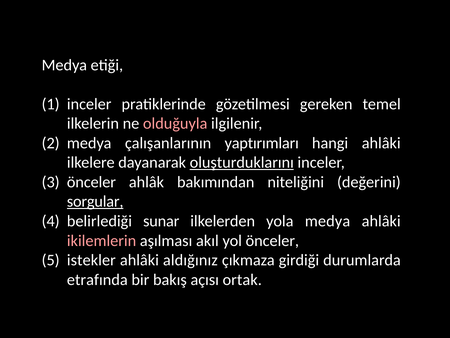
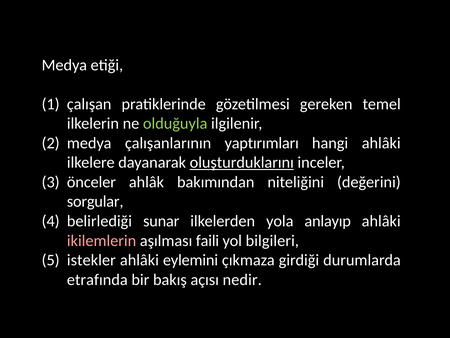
inceler: inceler -> çalışan (89, 104)
olduğuyla colour: pink -> light green (175, 123)
sorgular underline: present -> none (95, 201)
yola medya: medya -> anlayıp (328, 221)
akıl: akıl -> faili (207, 240)
yol önceler: önceler -> bilgileri (272, 240)
aldığınız: aldığınız -> eylemini (191, 260)
ortak: ortak -> nedir (242, 279)
